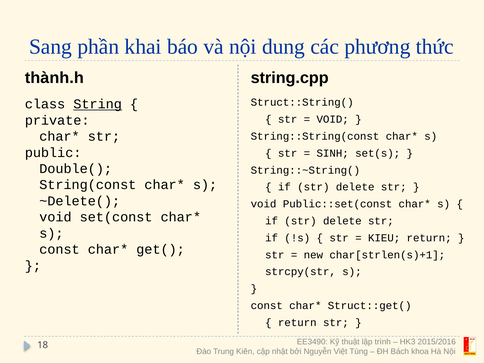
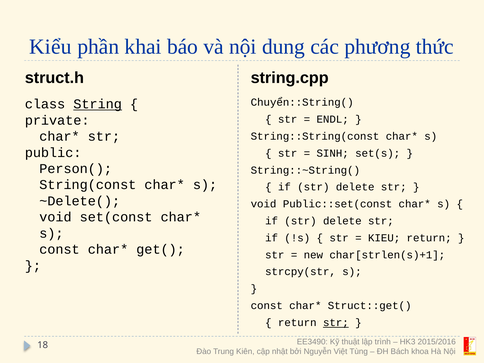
Sang: Sang -> Kiểu (50, 47)
thành.h: thành.h -> struct.h (54, 78)
Struct::String(: Struct::String( -> Chuyển::String( (302, 102)
VOID: VOID -> ENDL (333, 119)
Double(: Double( -> Person( (76, 169)
str underline: none -> present (336, 323)
